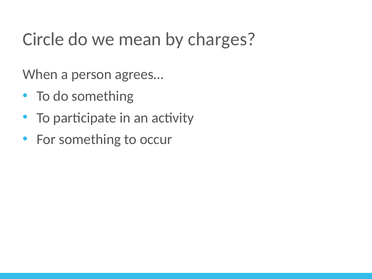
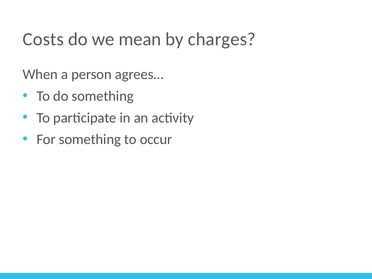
Circle: Circle -> Costs (43, 39)
